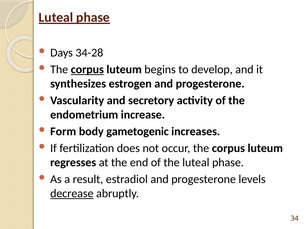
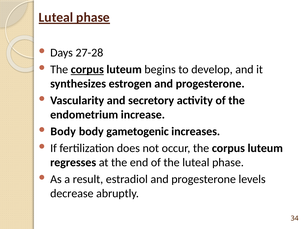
34-28: 34-28 -> 27-28 (89, 53)
Form: Form -> Body (63, 132)
decrease underline: present -> none (72, 194)
